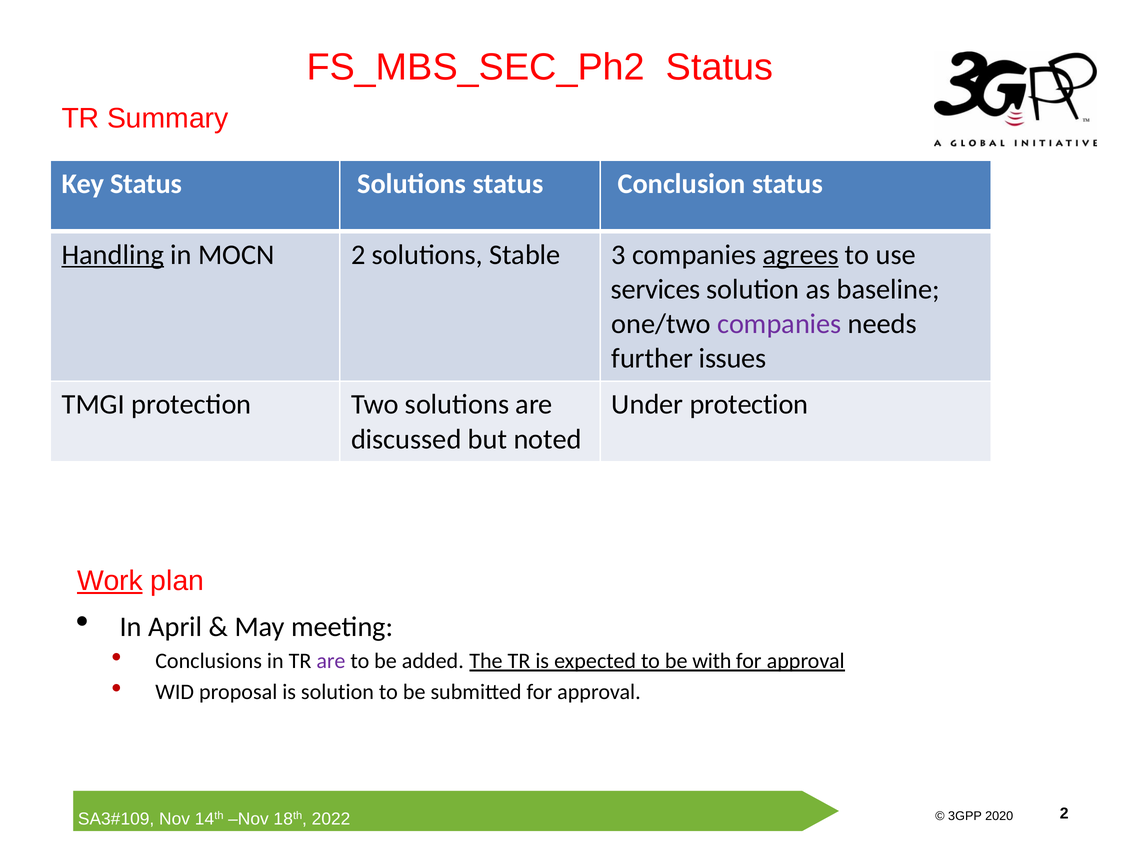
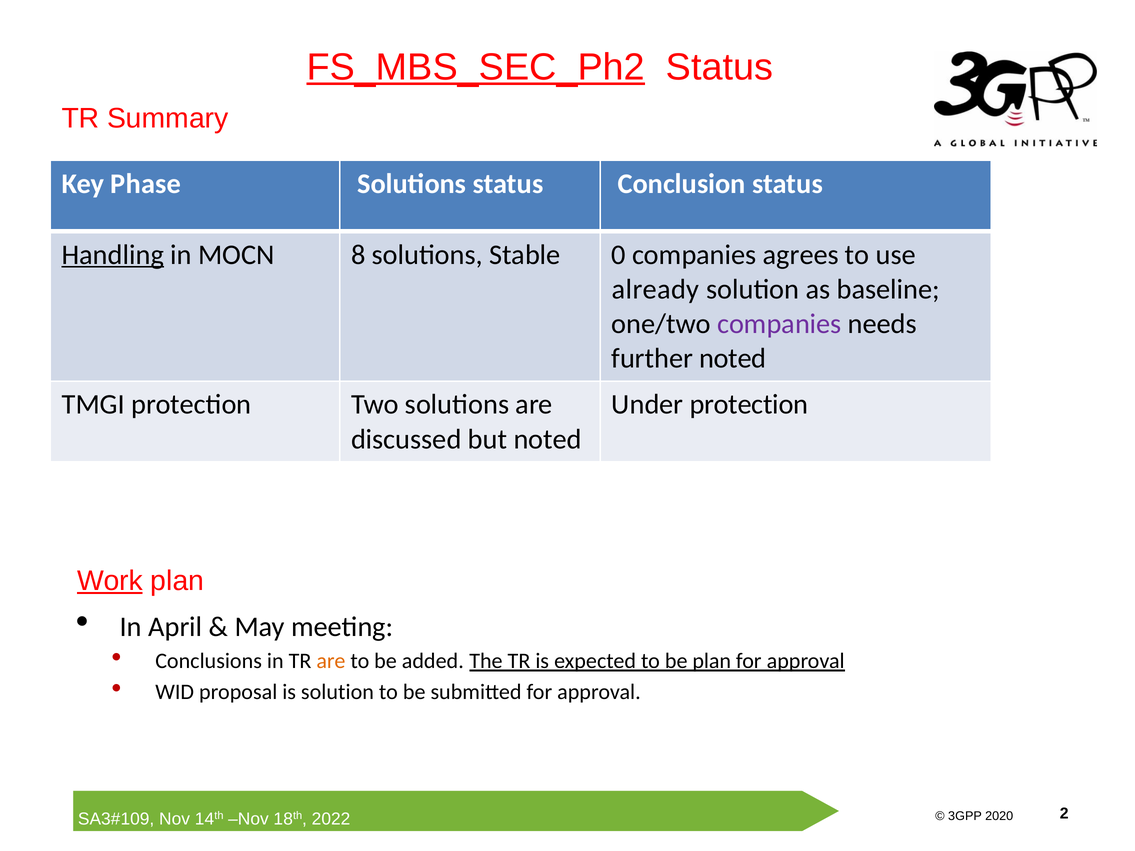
FS_MBS_SEC_Ph2 underline: none -> present (476, 67)
Key Status: Status -> Phase (146, 184)
MOCN 2: 2 -> 8 (358, 255)
3: 3 -> 0 (619, 255)
agrees underline: present -> none (801, 255)
services: services -> already (655, 289)
further issues: issues -> noted (733, 359)
are colour: purple -> orange (331, 661)
be with: with -> plan (712, 661)
